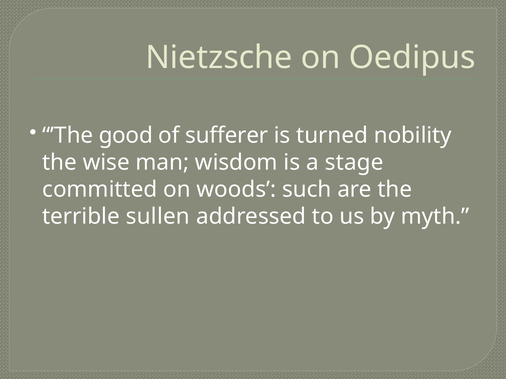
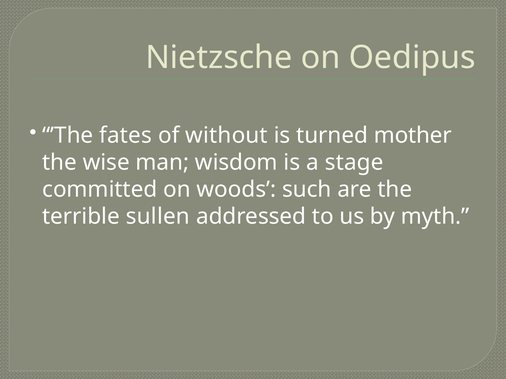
good: good -> fates (126, 136)
sufferer: sufferer -> without (227, 136)
nobility: nobility -> mother (413, 136)
